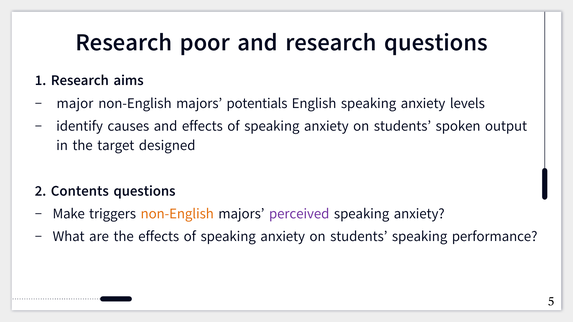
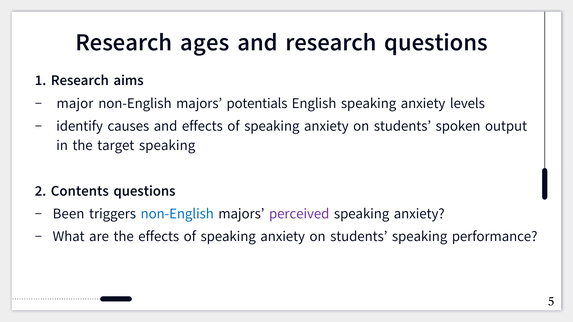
poor: poor -> ages (205, 43)
target designed: designed -> speaking (167, 146)
Make: Make -> Been (69, 214)
non-English colour: orange -> blue (177, 214)
